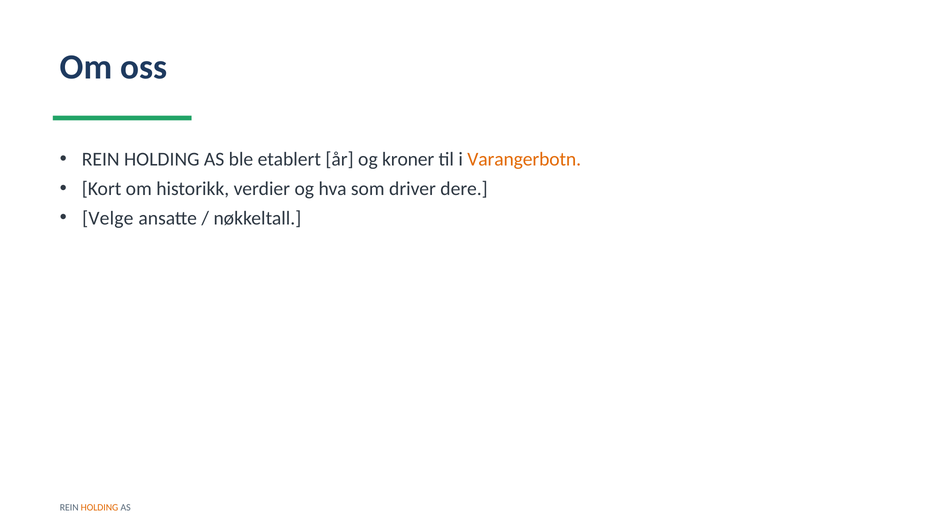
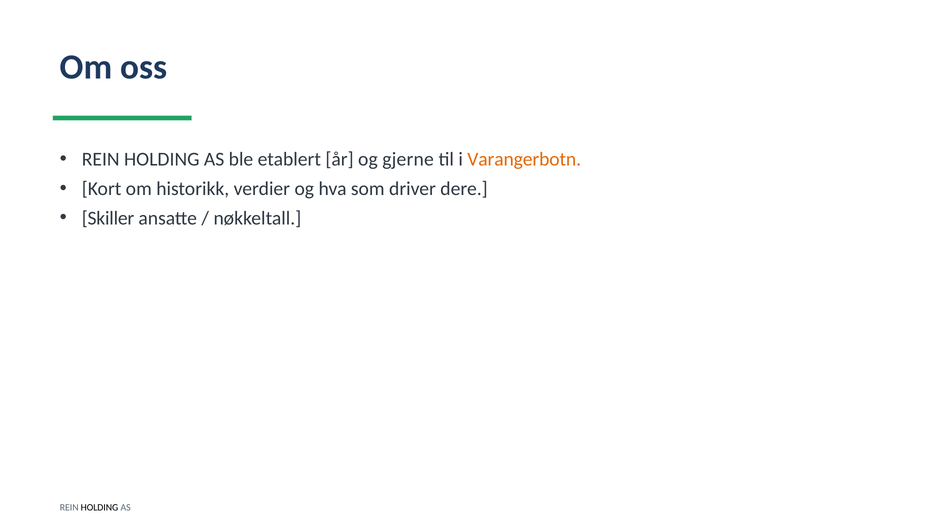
kroner: kroner -> gjerne (408, 159)
Velge: Velge -> Skiller (108, 218)
HOLDING colour: orange -> black (100, 507)
